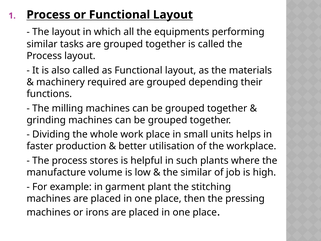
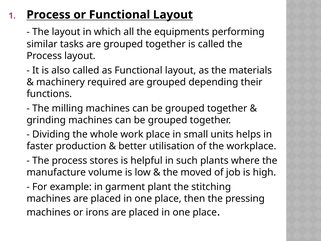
the similar: similar -> moved (196, 172)
